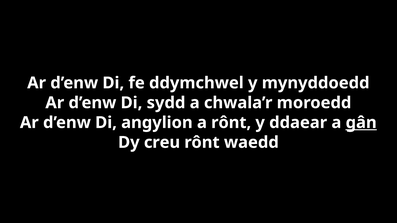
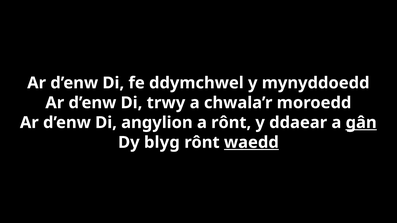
sydd: sydd -> trwy (166, 103)
creu: creu -> blyg (162, 143)
waedd underline: none -> present (251, 143)
